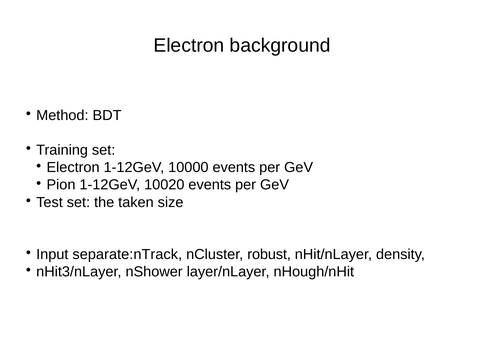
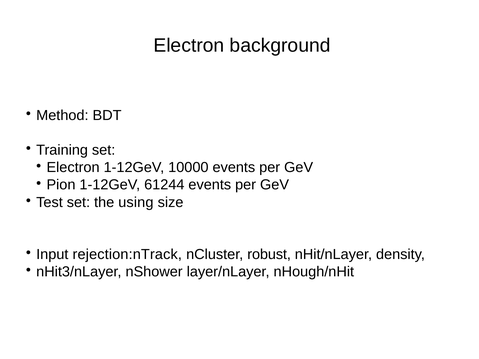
10020: 10020 -> 61244 (164, 185)
taken: taken -> using (136, 202)
separate:nTrack: separate:nTrack -> rejection:nTrack (127, 254)
